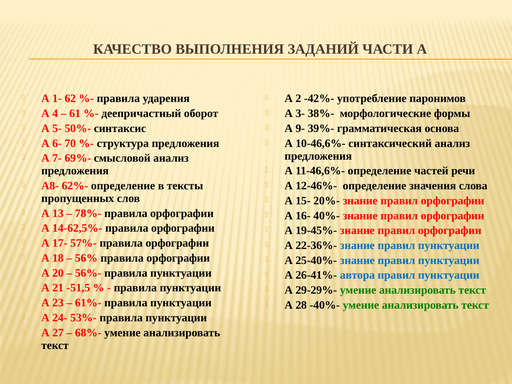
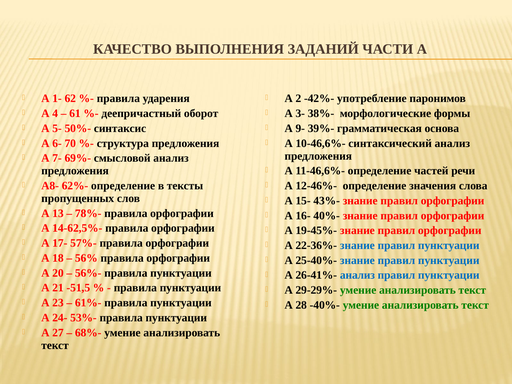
20%-: 20%- -> 43%- (327, 201)
26-41%- автора: автора -> анализ (357, 275)
